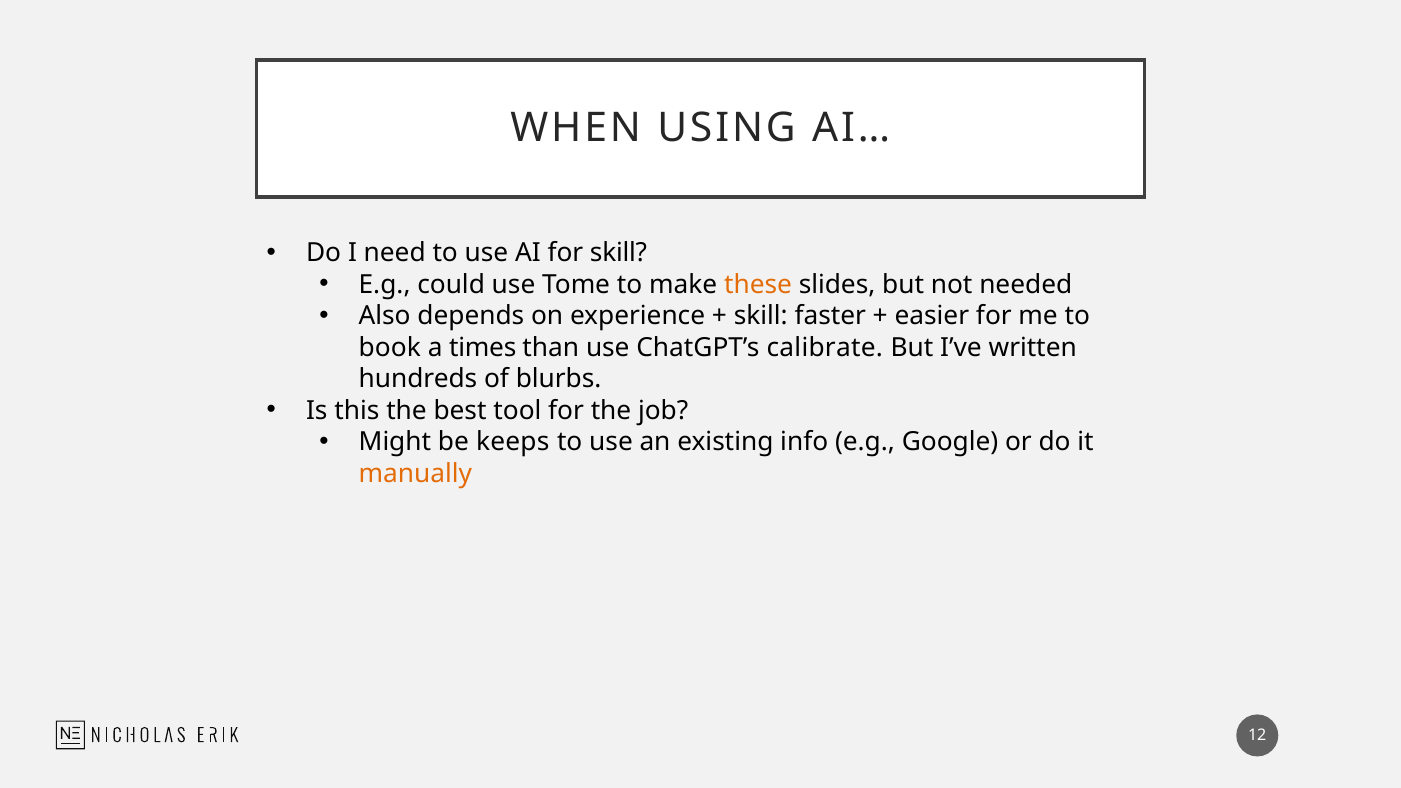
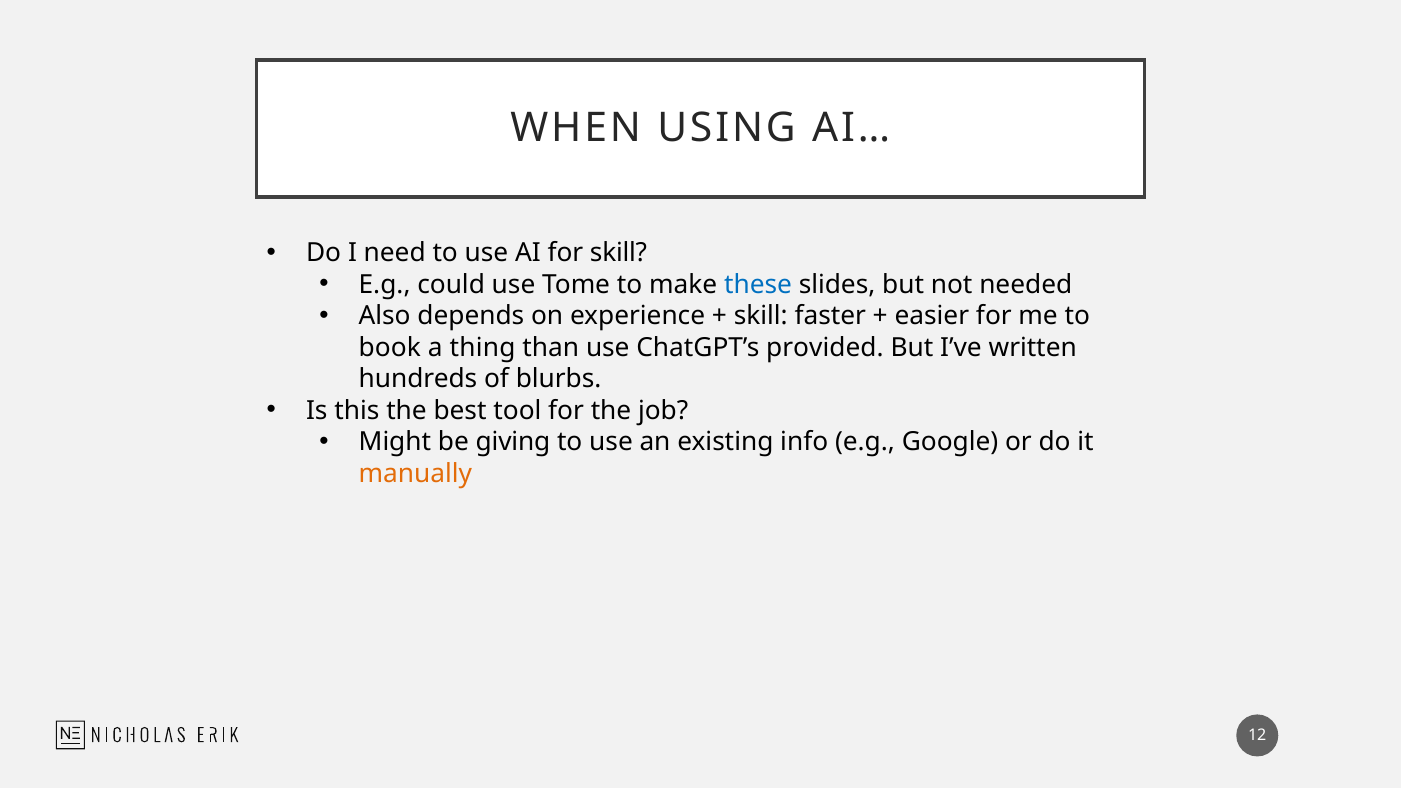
these colour: orange -> blue (758, 285)
times: times -> thing (482, 348)
calibrate: calibrate -> provided (825, 348)
keeps: keeps -> giving (513, 442)
